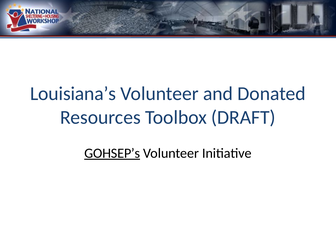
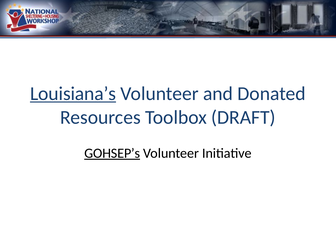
Louisiana’s underline: none -> present (73, 94)
